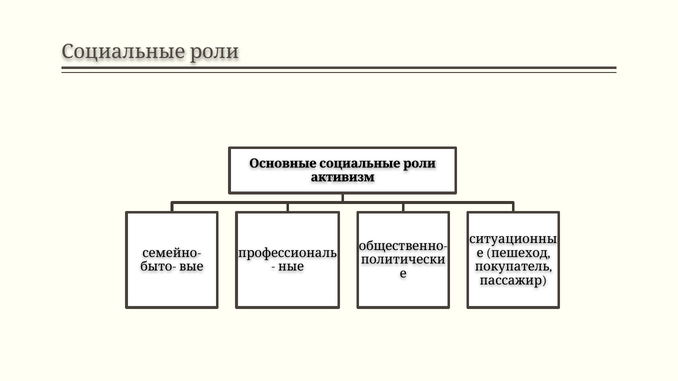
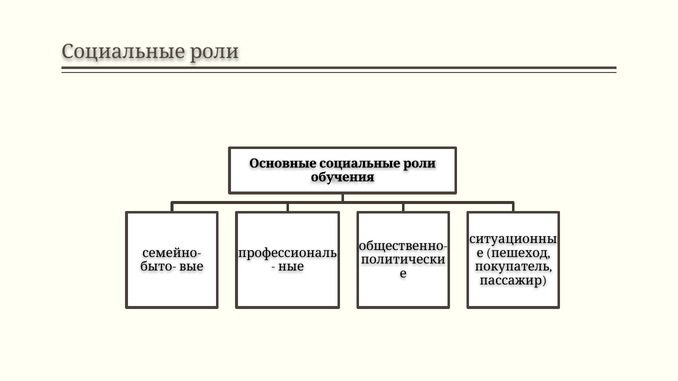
активизм: активизм -> обучения (343, 177)
